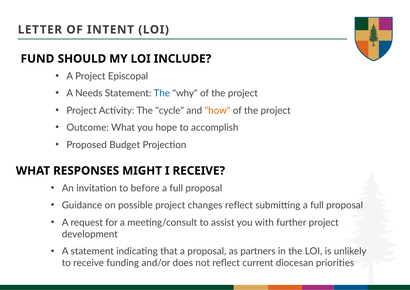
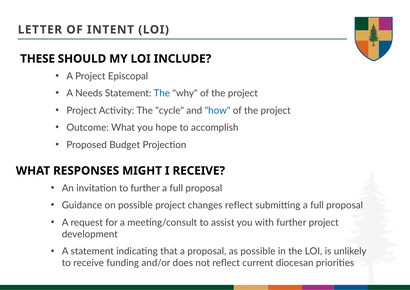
FUND: FUND -> THESE (38, 59)
how colour: orange -> blue (218, 110)
to before: before -> further (145, 188)
as partners: partners -> possible (258, 251)
